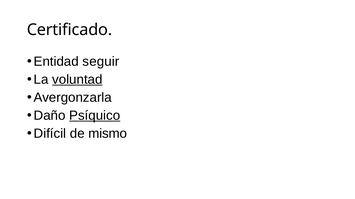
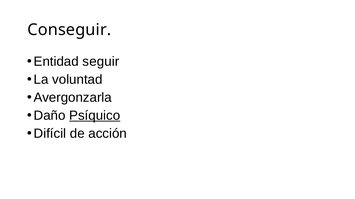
Certificado: Certificado -> Conseguir (69, 30)
voluntad underline: present -> none (77, 80)
mismo: mismo -> acción (108, 134)
